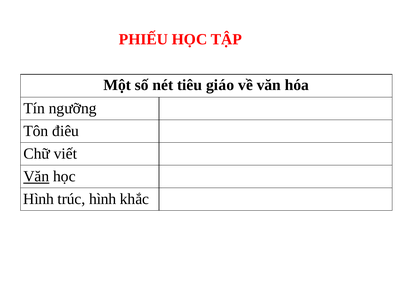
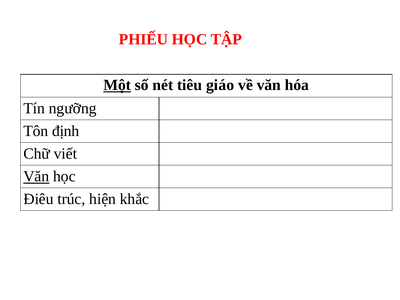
Một underline: none -> present (117, 85)
điêu: điêu -> định (66, 131)
Hình: Hình -> Điêu (39, 199)
trúc hình: hình -> hiện (103, 199)
